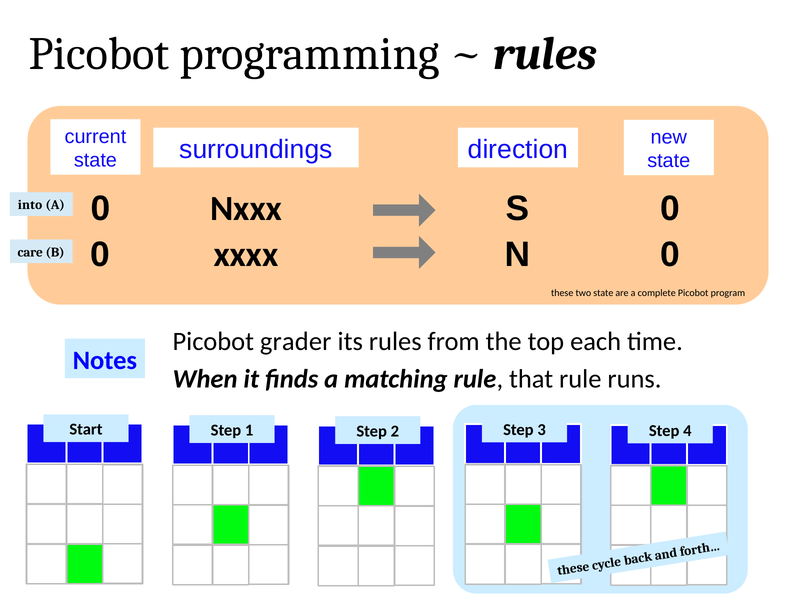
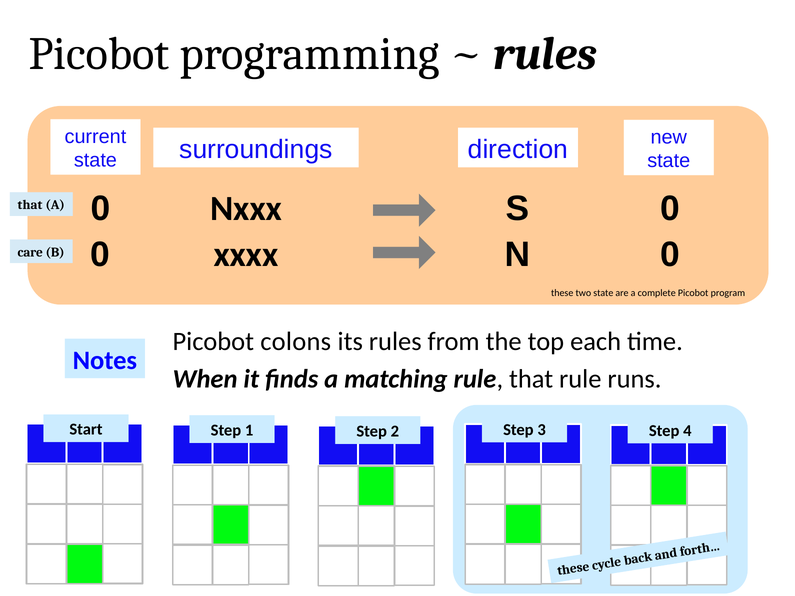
into: into -> that (30, 205)
grader: grader -> colons (296, 342)
